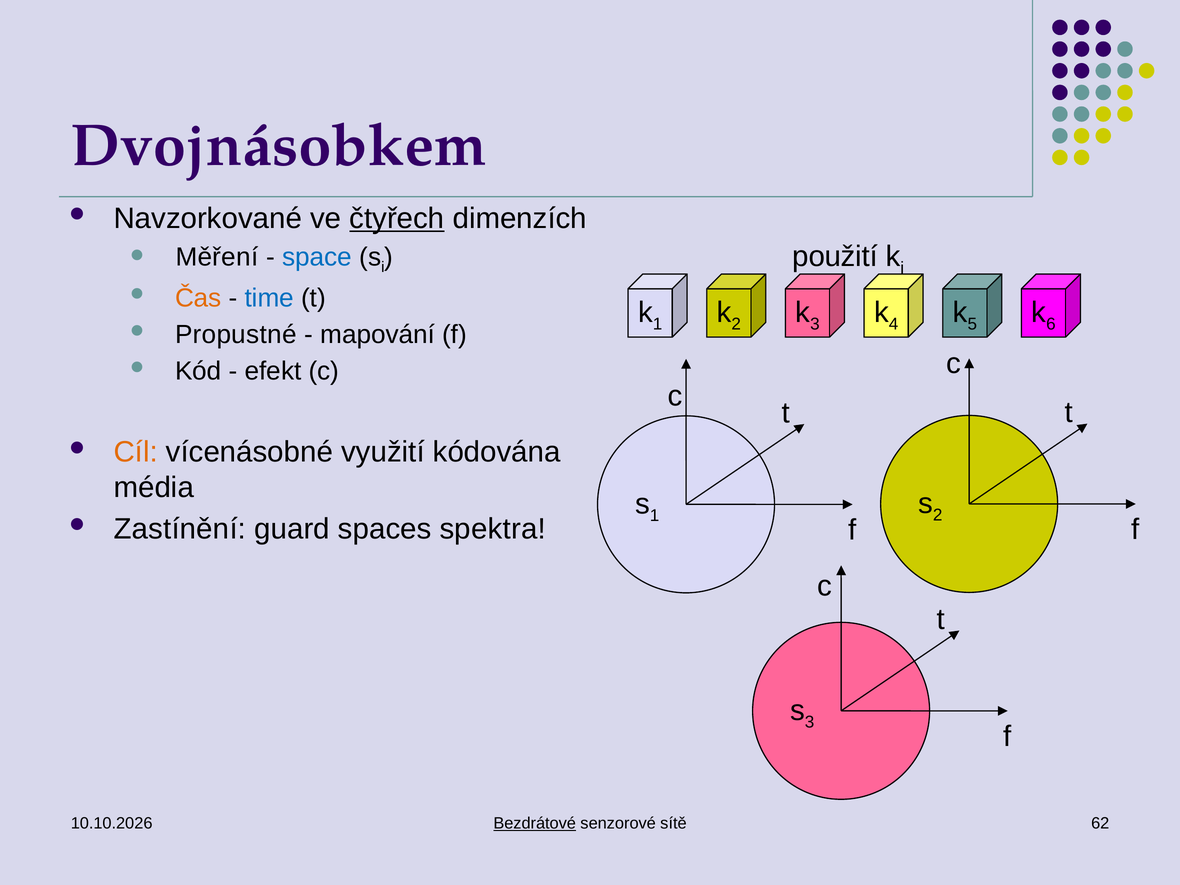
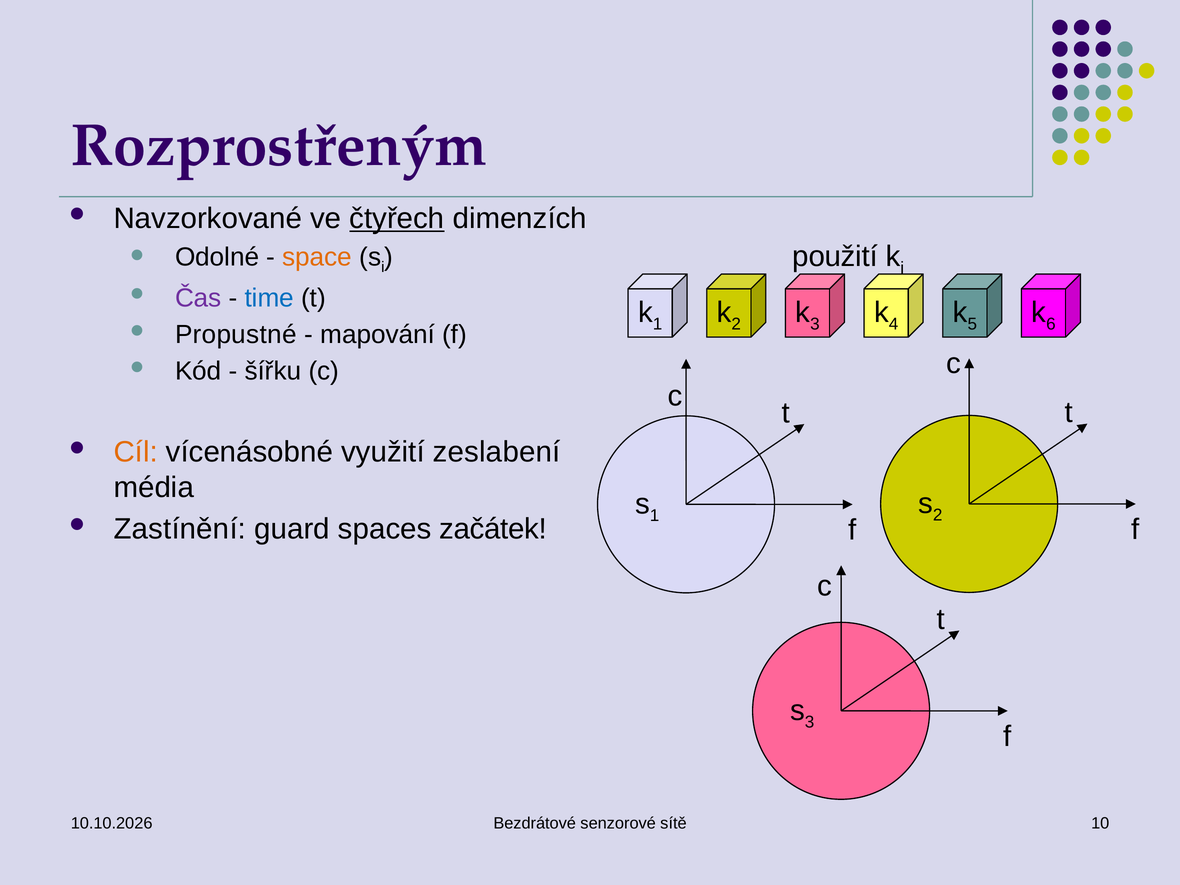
Dvojnásobkem: Dvojnásobkem -> Rozprostřeným (279, 146)
Měření: Měření -> Odolné (217, 257)
space colour: blue -> orange (317, 257)
Čas colour: orange -> purple (198, 298)
efekt: efekt -> šířku (273, 371)
kódována: kódována -> zeslabení (497, 452)
spektra: spektra -> začátek (493, 529)
Bezdrátové underline: present -> none (535, 823)
62: 62 -> 10 (1100, 823)
